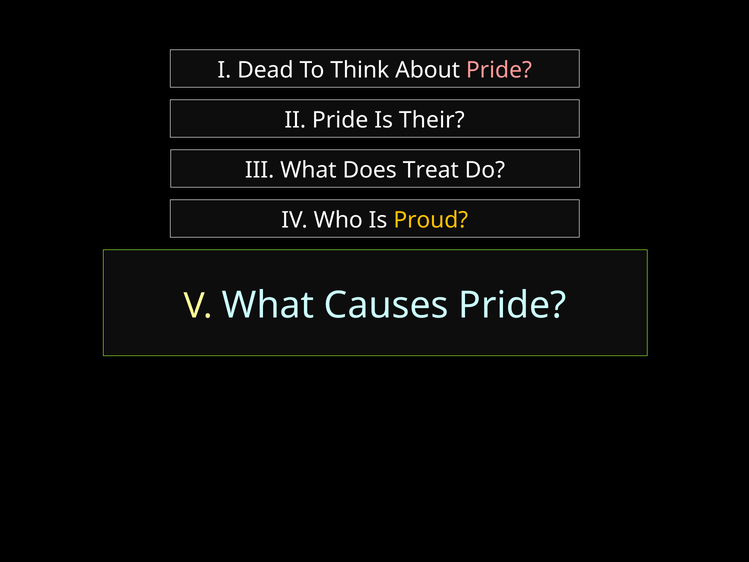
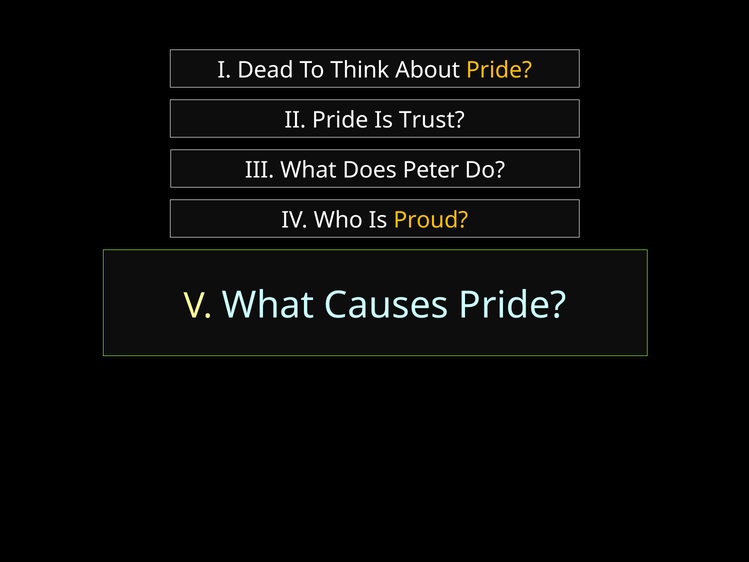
Pride colour: pink -> yellow (499, 70)
Their: Their -> Trust (432, 120)
Treat: Treat -> Peter (431, 170)
